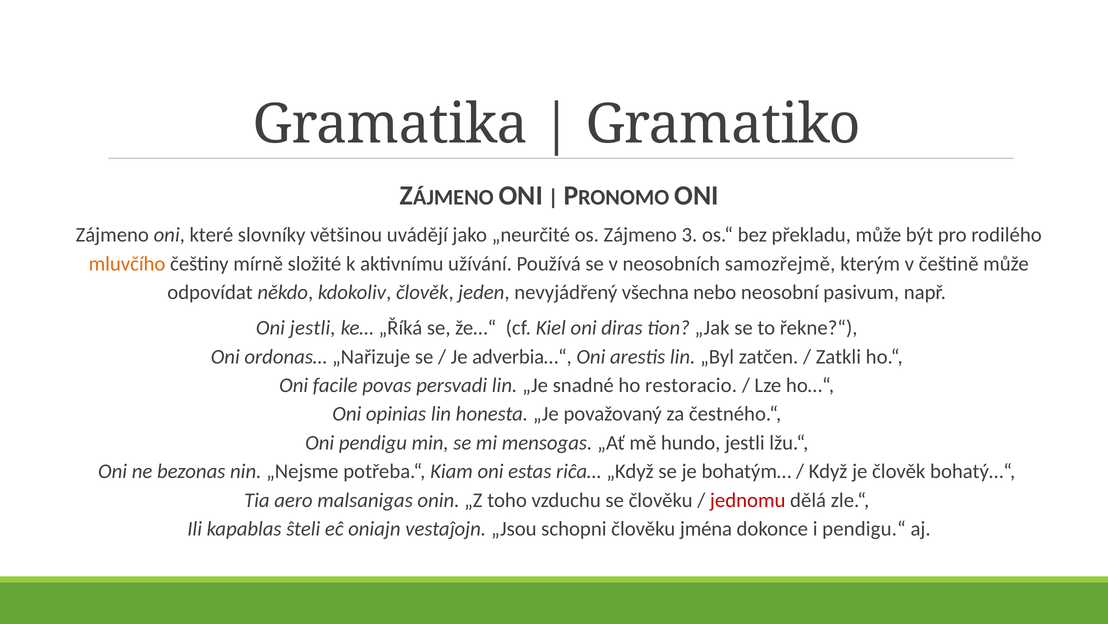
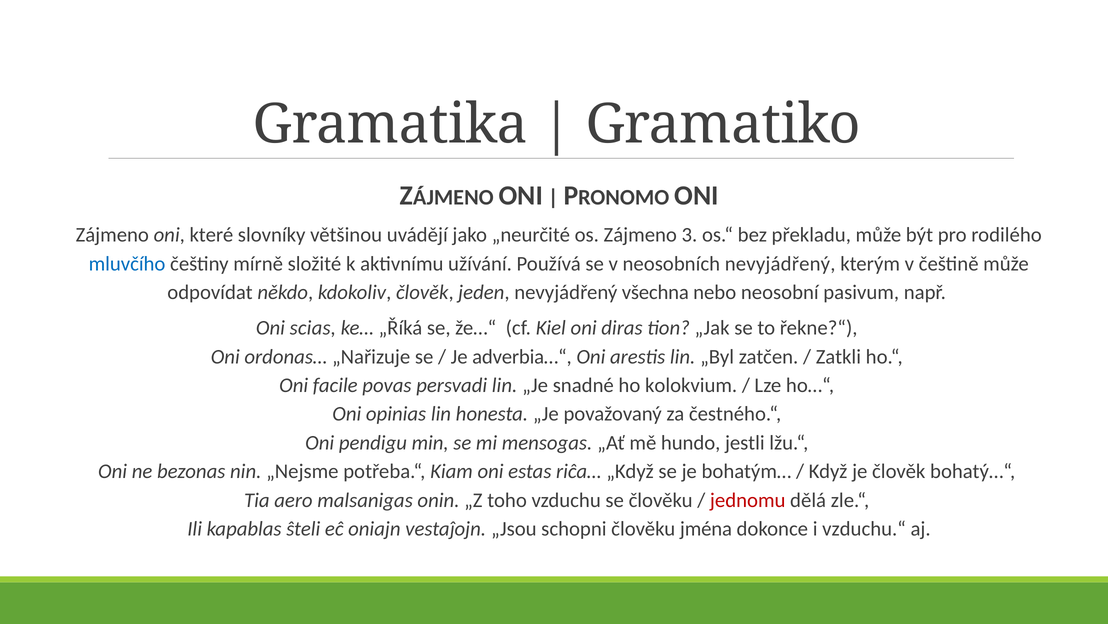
mluvčího colour: orange -> blue (127, 263)
neosobních samozřejmě: samozřejmě -> nevyjádřený (780, 263)
Oni jestli: jestli -> scias (313, 328)
restoracio: restoracio -> kolokvium (691, 385)
pendigu.“: pendigu.“ -> vzduchu.“ (864, 528)
